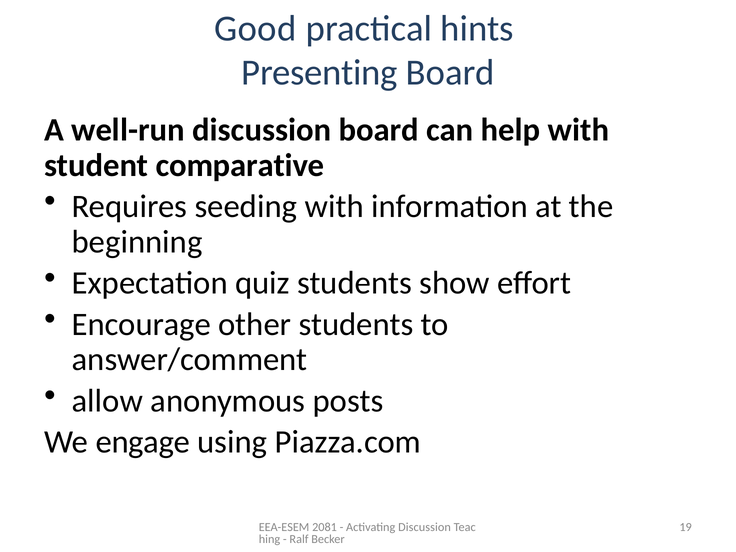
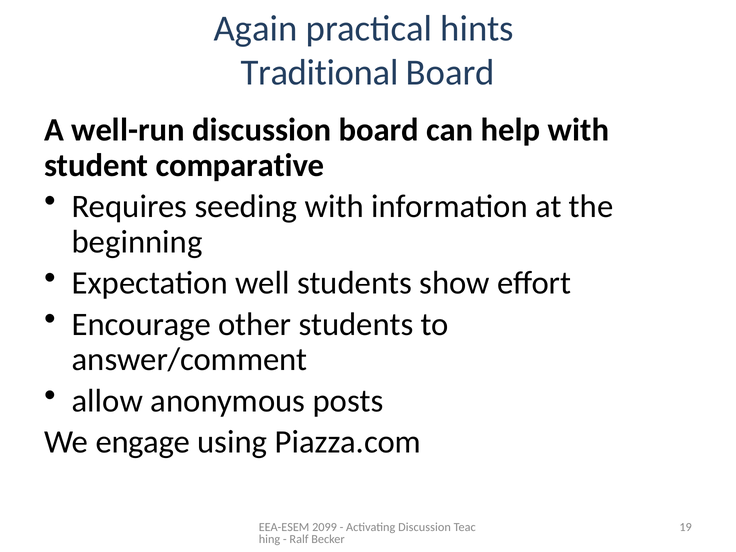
Good: Good -> Again (256, 29)
Presenting: Presenting -> Traditional (320, 73)
quiz: quiz -> well (262, 283)
2081: 2081 -> 2099 (325, 527)
